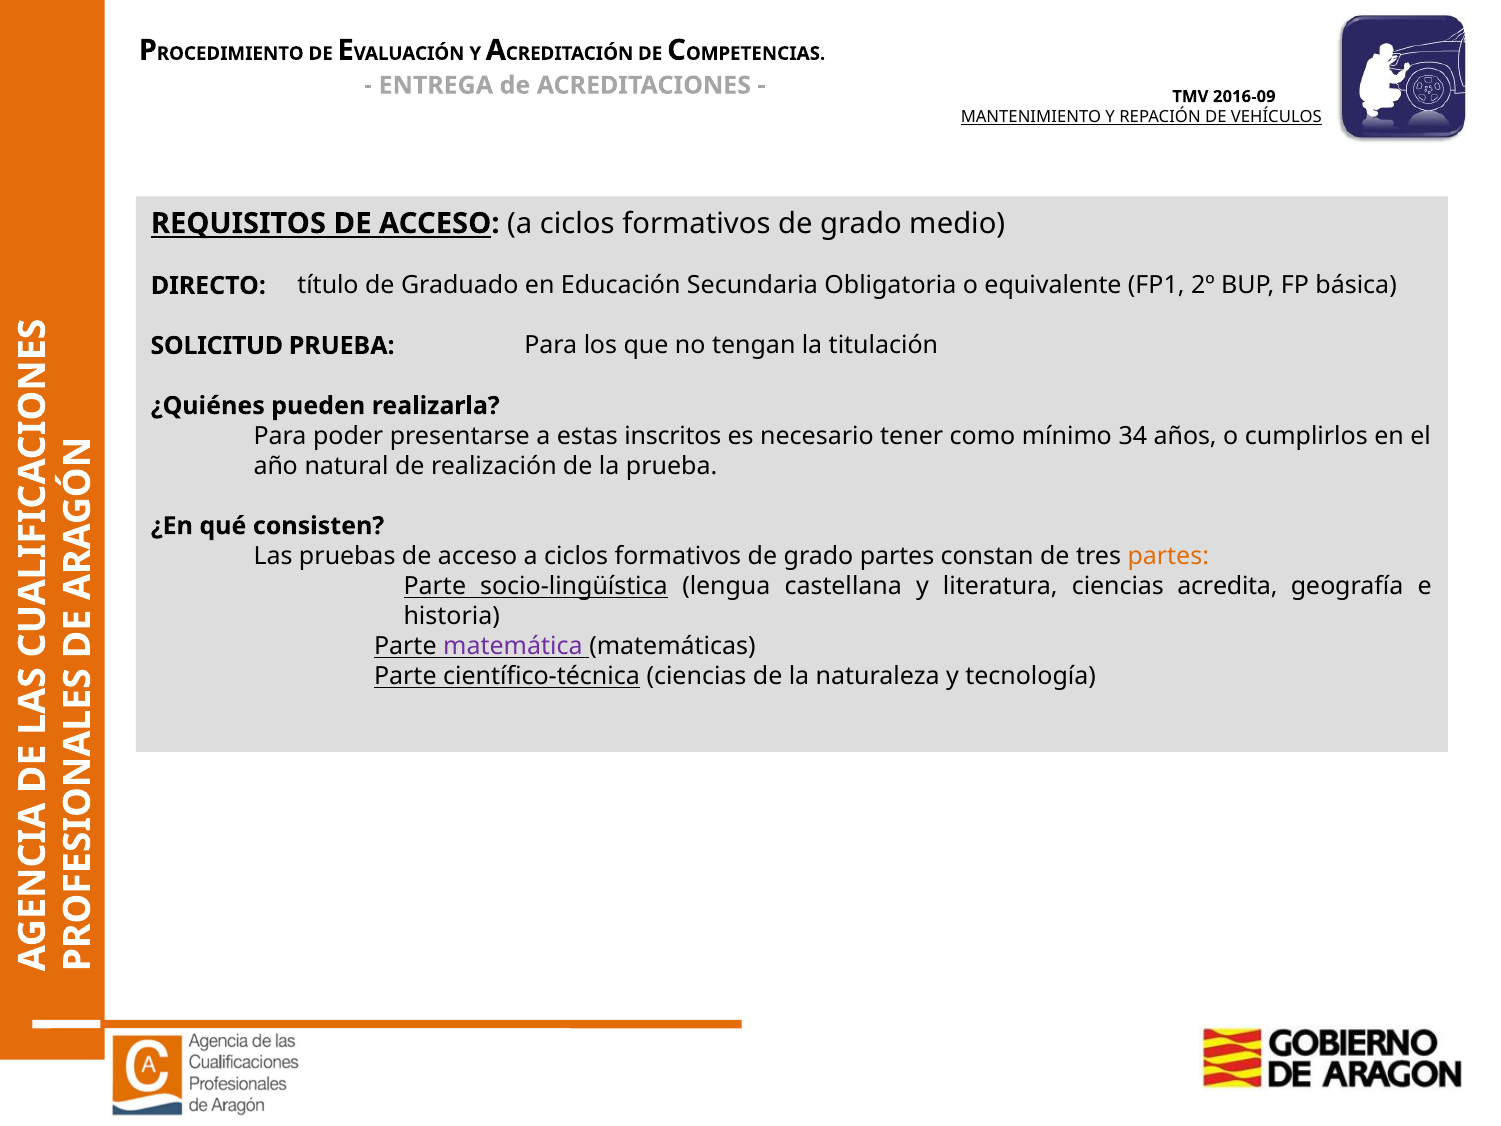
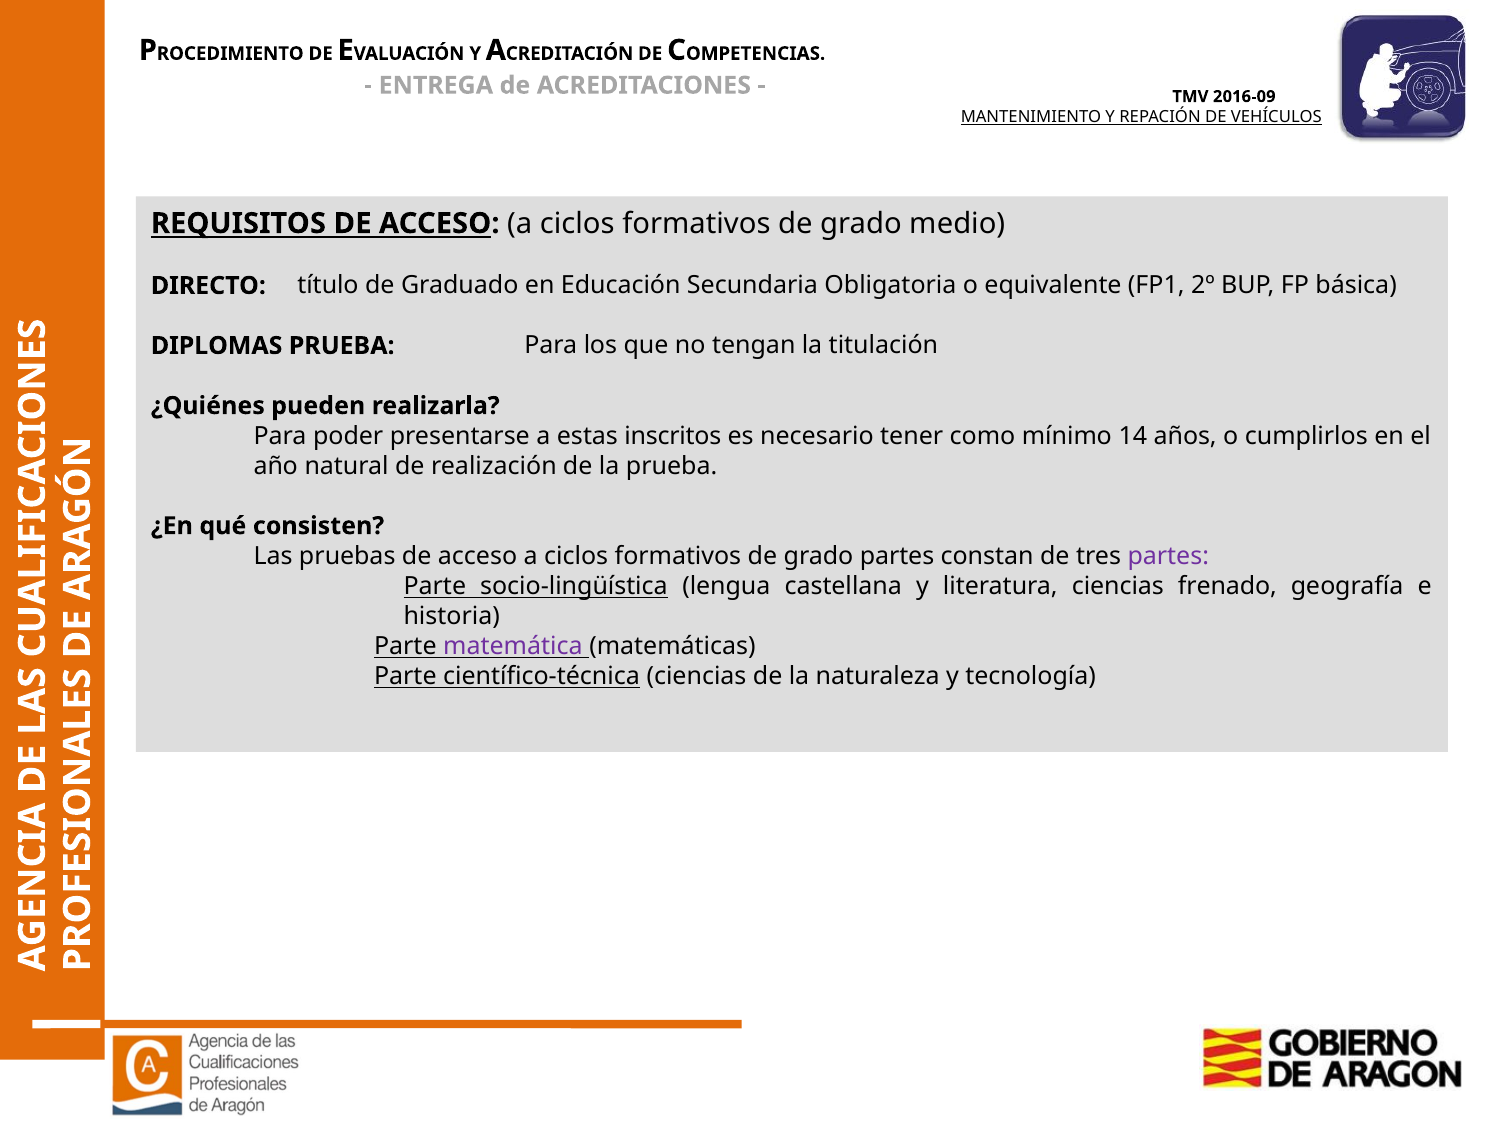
SOLICITUD: SOLICITUD -> DIPLOMAS (217, 346)
34: 34 -> 14 (1133, 436)
partes colour: orange -> purple (1168, 556)
acredita: acredita -> frenado (1227, 586)
